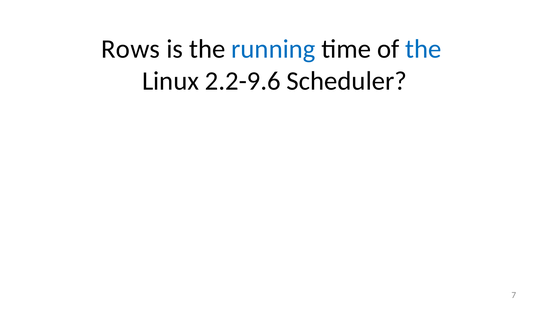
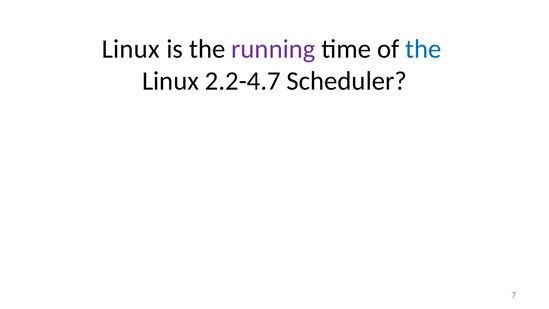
Rows: Rows -> Linux (131, 49)
running colour: blue -> purple (273, 49)
2.2-9.6: 2.2-9.6 -> 2.2-4.7 (243, 81)
